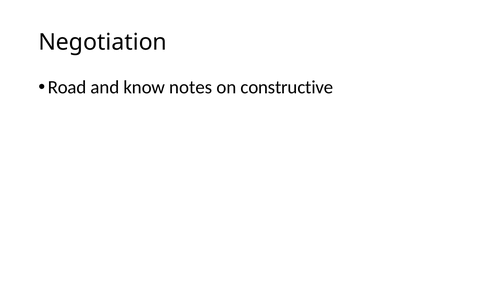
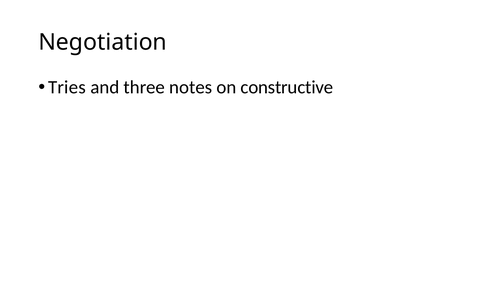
Road: Road -> Tries (67, 87)
know: know -> three (144, 87)
